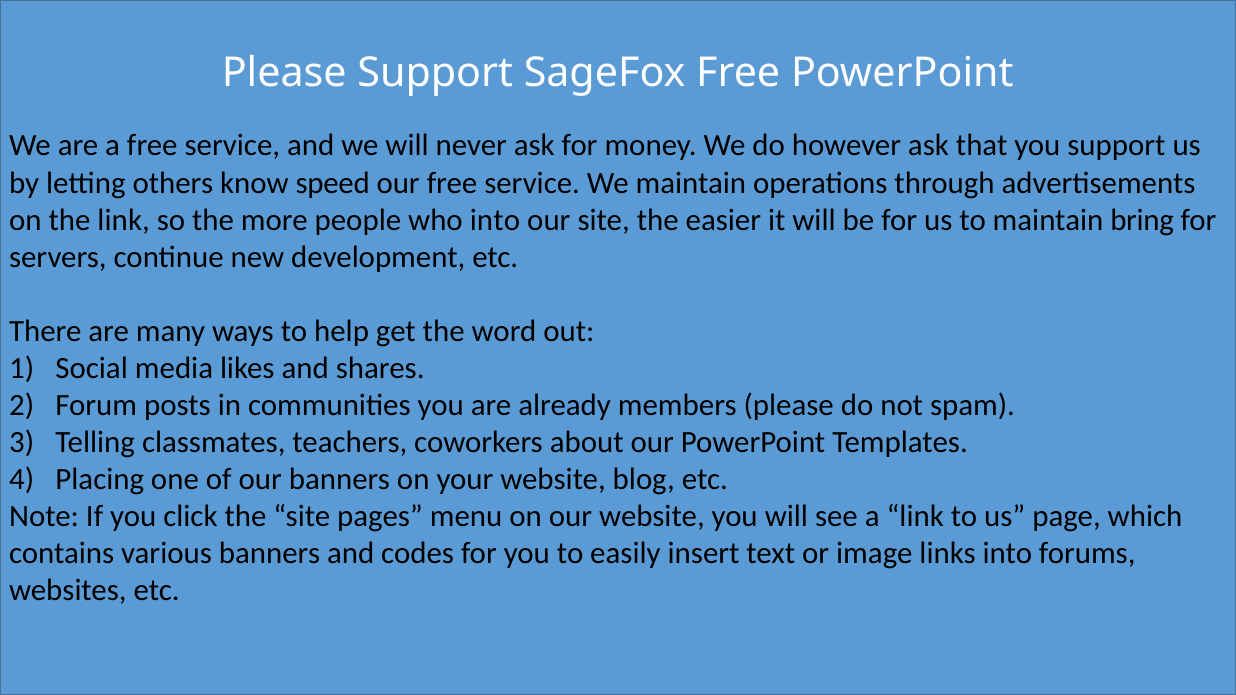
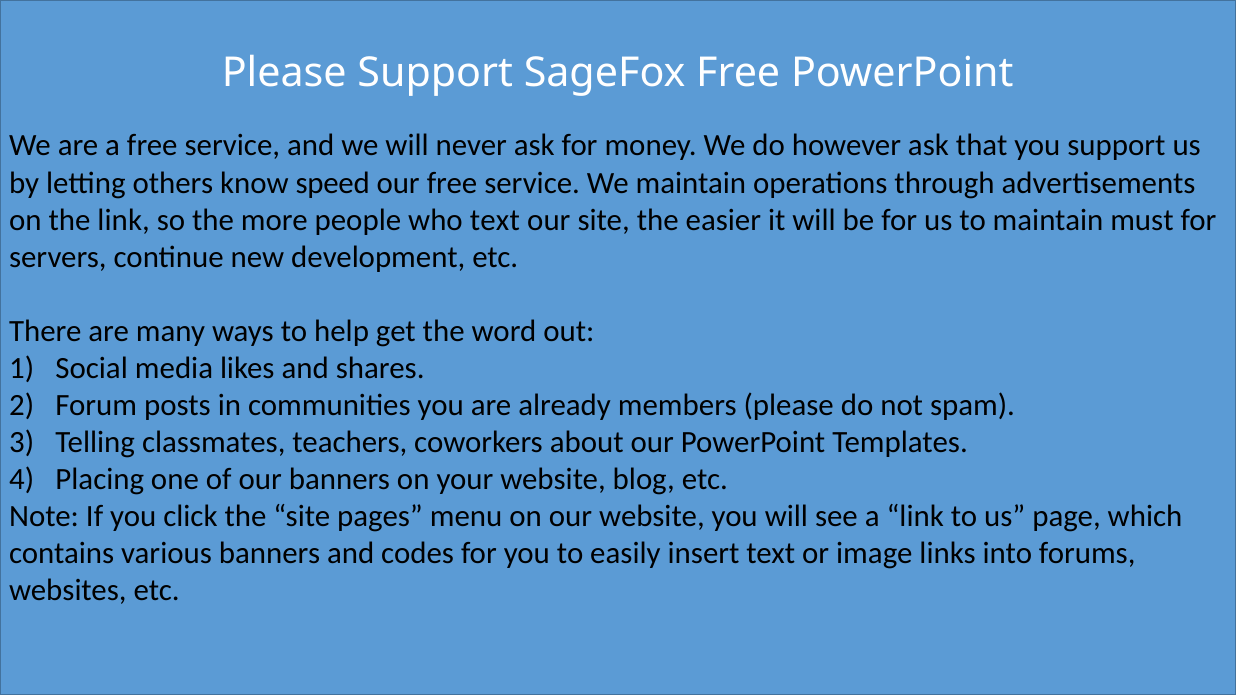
who into: into -> text (495, 220)
bring: bring -> must (1142, 220)
